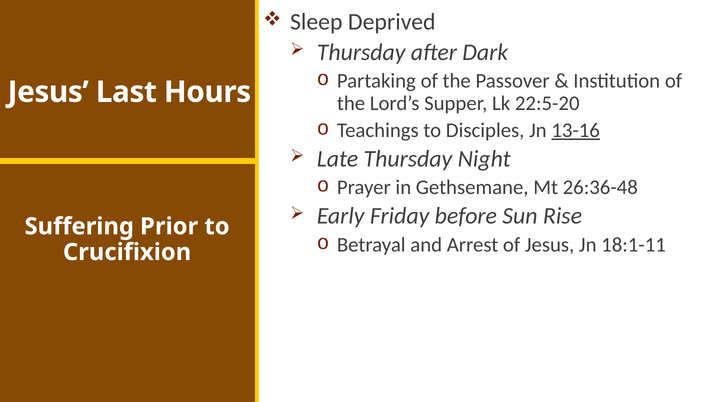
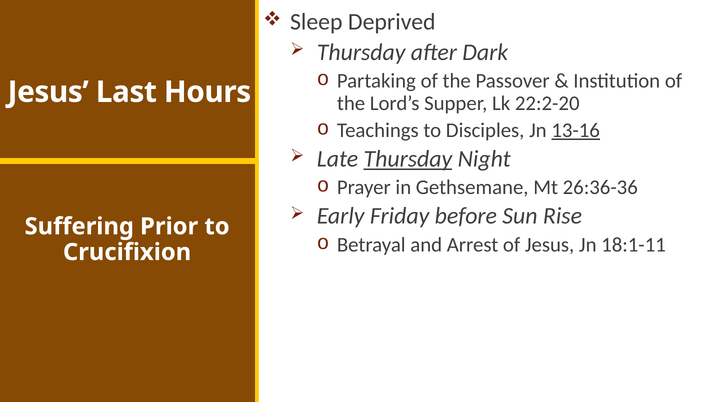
22:5-20: 22:5-20 -> 22:2-20 (547, 103)
Thursday underline: none -> present (408, 159)
26:36-48: 26:36-48 -> 26:36-36 (600, 187)
